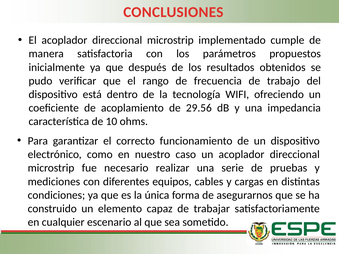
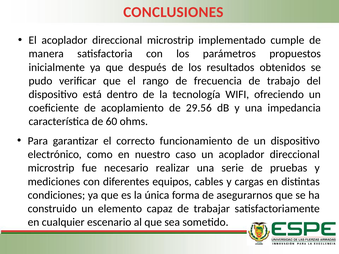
10: 10 -> 60 (111, 122)
